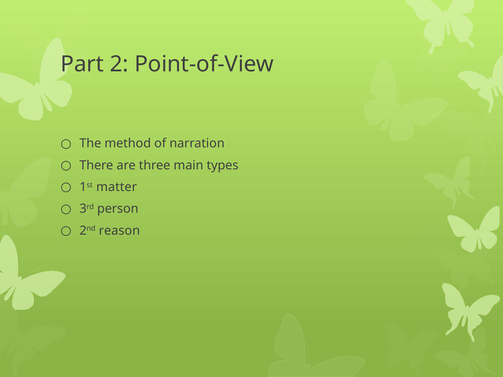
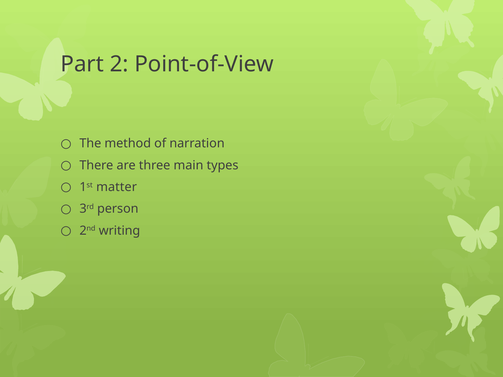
reason: reason -> writing (120, 231)
